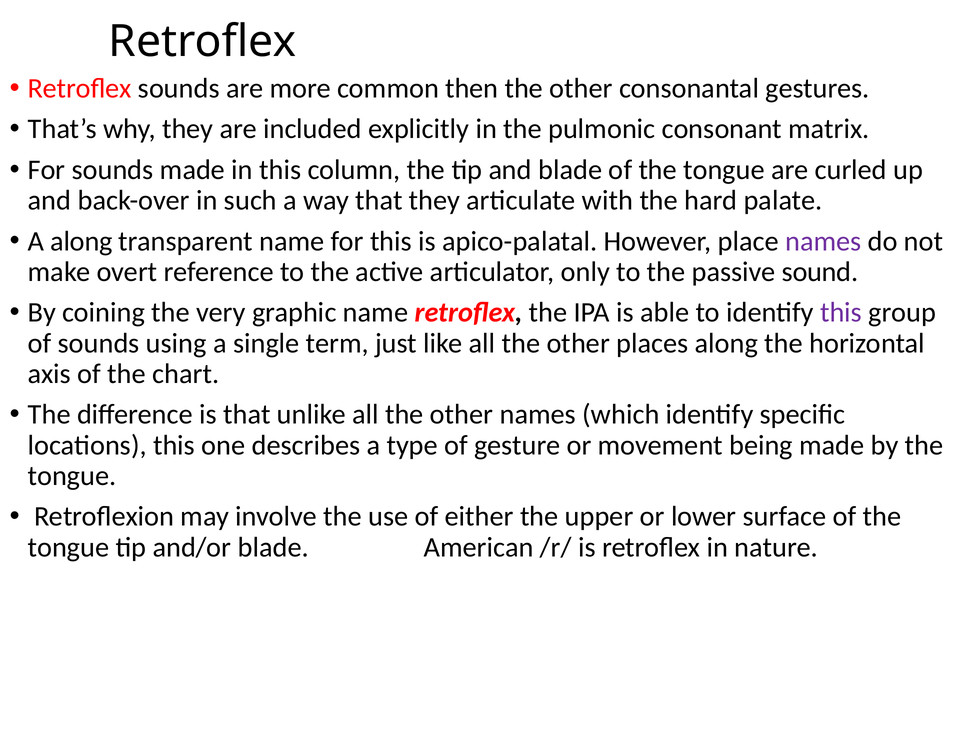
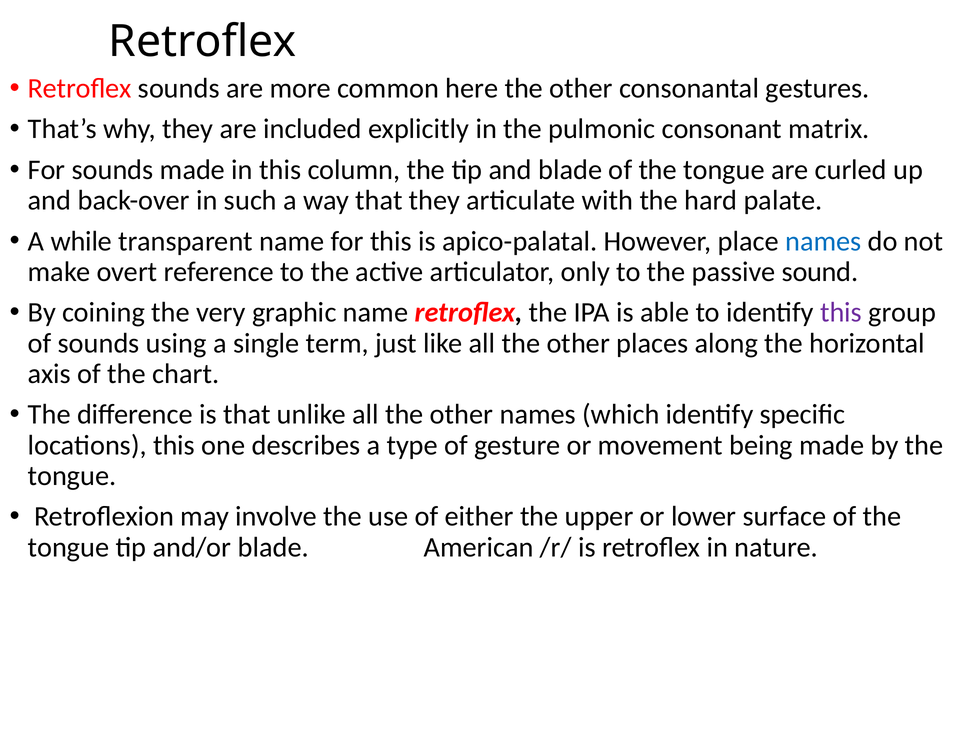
then: then -> here (472, 88)
A along: along -> while (81, 241)
names colour: purple -> blue (823, 241)
